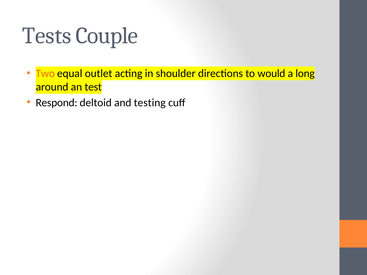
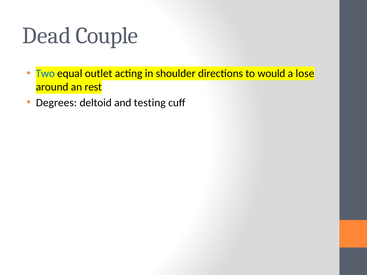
Tests: Tests -> Dead (47, 36)
Two colour: orange -> blue (45, 74)
long: long -> lose (305, 74)
test: test -> rest (93, 87)
Respond: Respond -> Degrees (56, 103)
